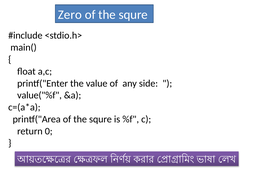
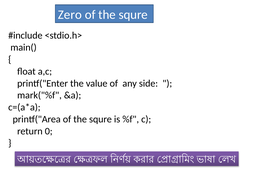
value("%f: value("%f -> mark("%f (39, 95)
